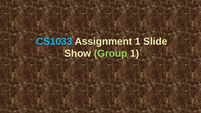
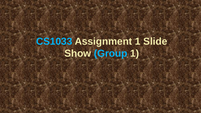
Group colour: light green -> light blue (111, 53)
